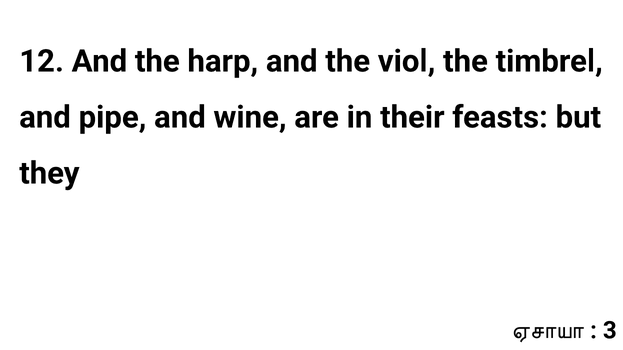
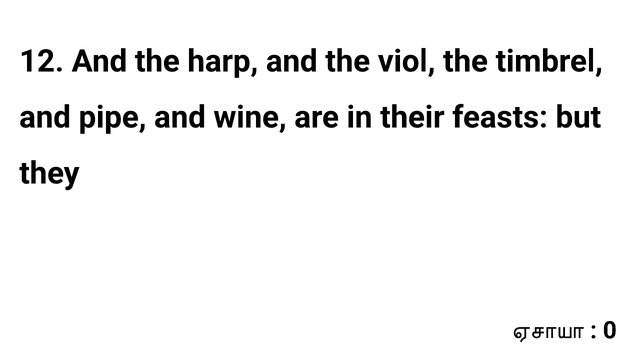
3: 3 -> 0 (610, 331)
